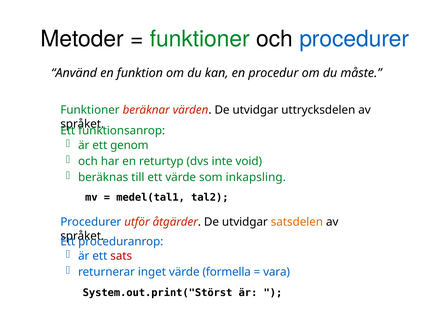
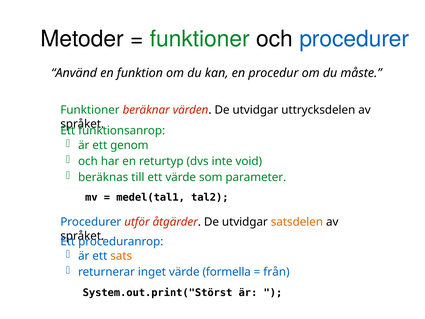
inkapsling: inkapsling -> parameter (256, 177)
sats colour: red -> orange (121, 256)
vara: vara -> från (276, 272)
